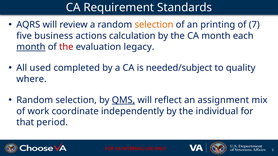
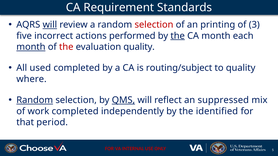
will underline: none -> present (50, 25)
selection colour: orange -> red (154, 25)
7: 7 -> 3 (254, 25)
business: business -> incorrect (54, 36)
calculation: calculation -> performed (132, 36)
the underline: none -> present (178, 36)
evaluation legacy: legacy -> quality (139, 47)
needed/subject: needed/subject -> routing/subject (179, 68)
Random underline: none -> present (35, 100)
assignment: assignment -> suppressed (223, 100)
work coordinate: coordinate -> completed (75, 111)
individual: individual -> identified (217, 111)
